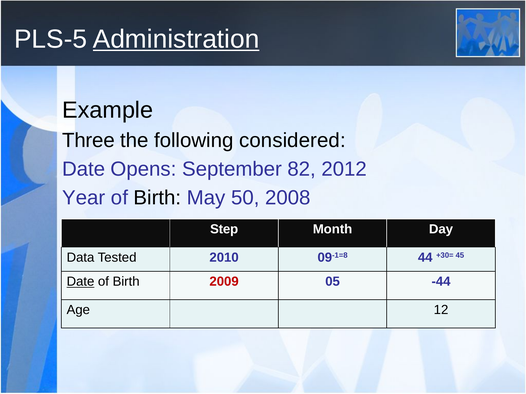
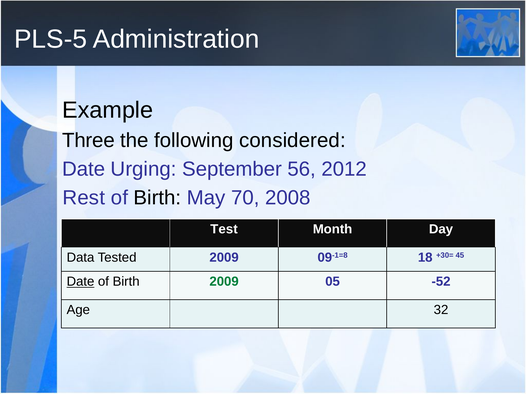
Administration underline: present -> none (176, 39)
Opens: Opens -> Urging (144, 169)
82: 82 -> 56 (302, 169)
Year: Year -> Rest (84, 198)
50: 50 -> 70 (245, 198)
Step: Step -> Test (224, 229)
Tested 2010: 2010 -> 2009 (224, 258)
44: 44 -> 18 (425, 258)
2009 colour: red -> green (224, 282)
-44: -44 -> -52 (441, 282)
12: 12 -> 32 (441, 310)
